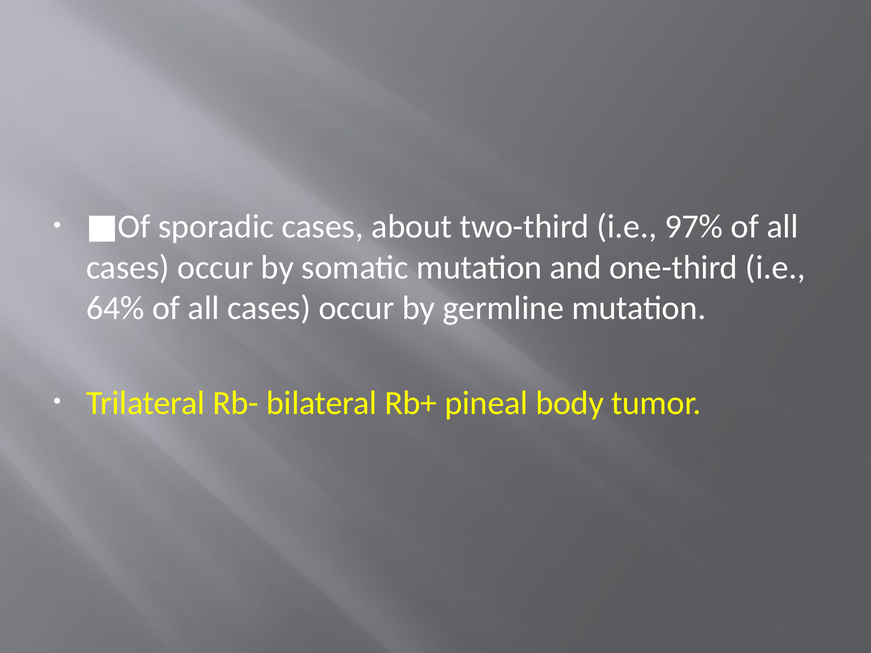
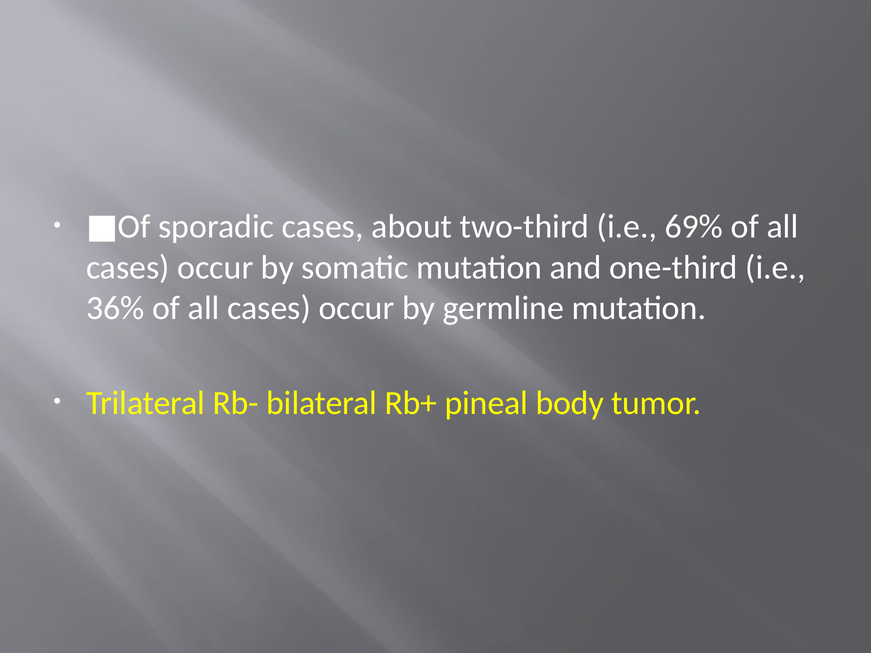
97%: 97% -> 69% (694, 227)
64%: 64% -> 36% (115, 308)
